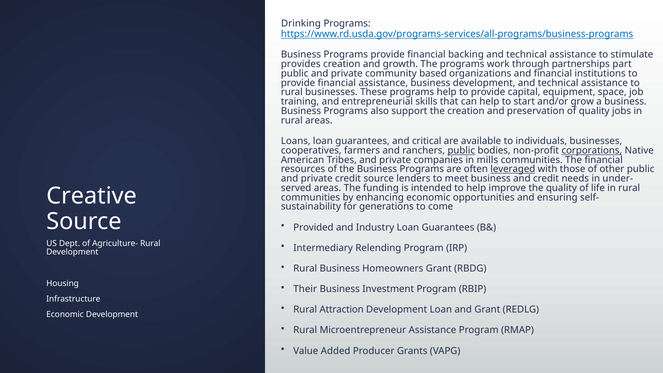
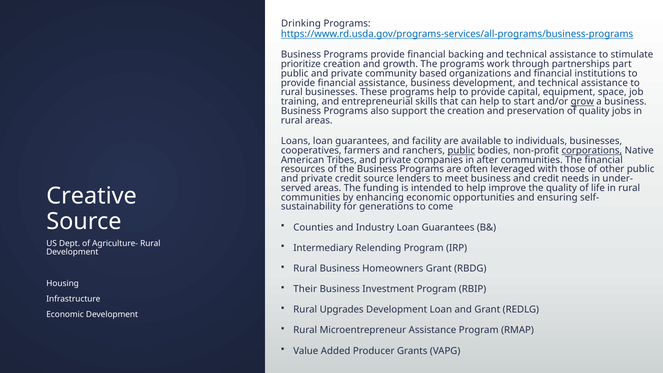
provides: provides -> prioritize (301, 64)
grow underline: none -> present (582, 102)
critical: critical -> facility (427, 141)
mills: mills -> after (487, 160)
leveraged underline: present -> none (513, 169)
Provided: Provided -> Counties (313, 227)
Attraction: Attraction -> Upgrades (342, 310)
